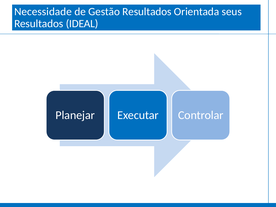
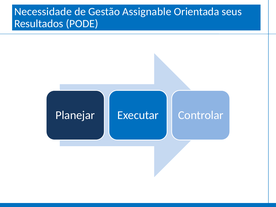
Gestão Resultados: Resultados -> Assignable (147, 12)
IDEAL: IDEAL -> PODE (82, 24)
